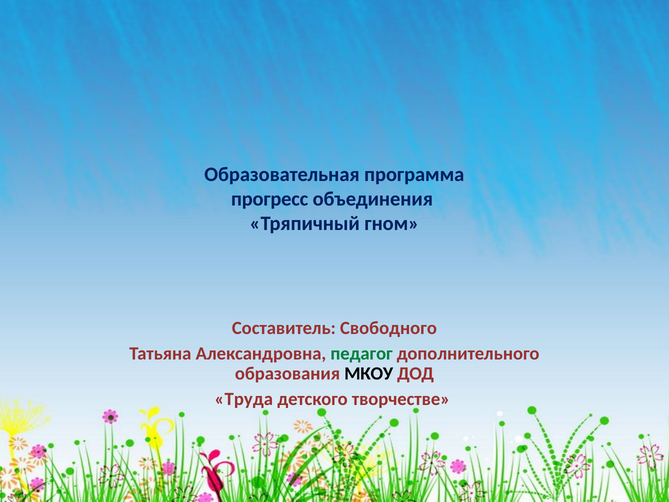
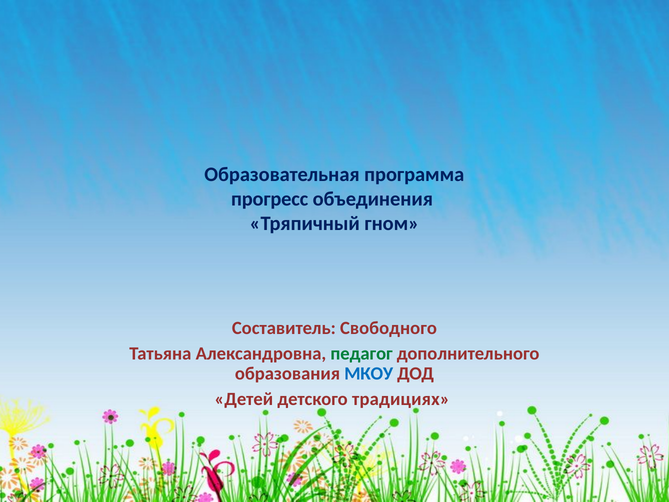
МКОУ colour: black -> blue (369, 373)
Труда: Труда -> Детей (244, 399)
творчестве: творчестве -> традициях (401, 399)
